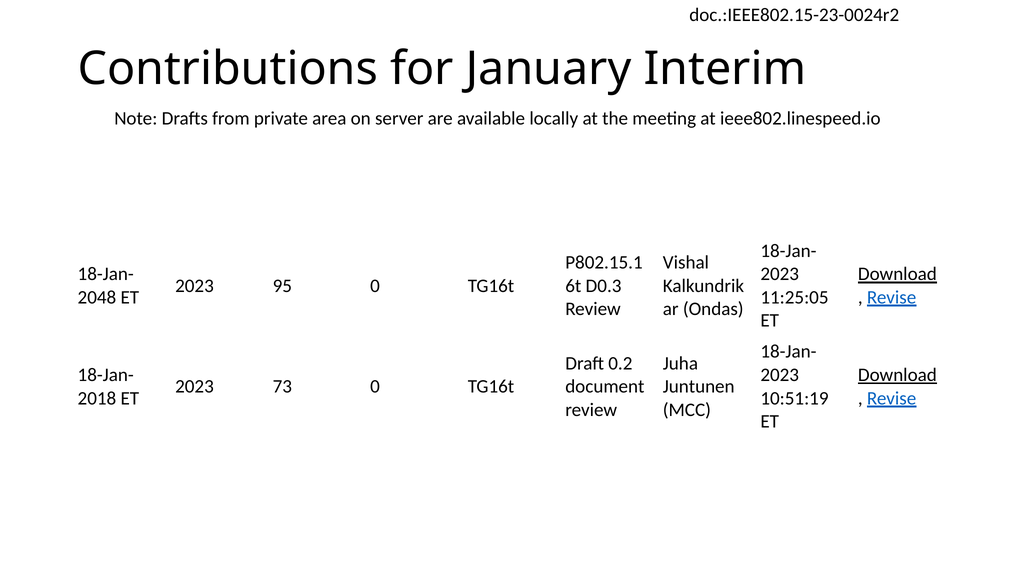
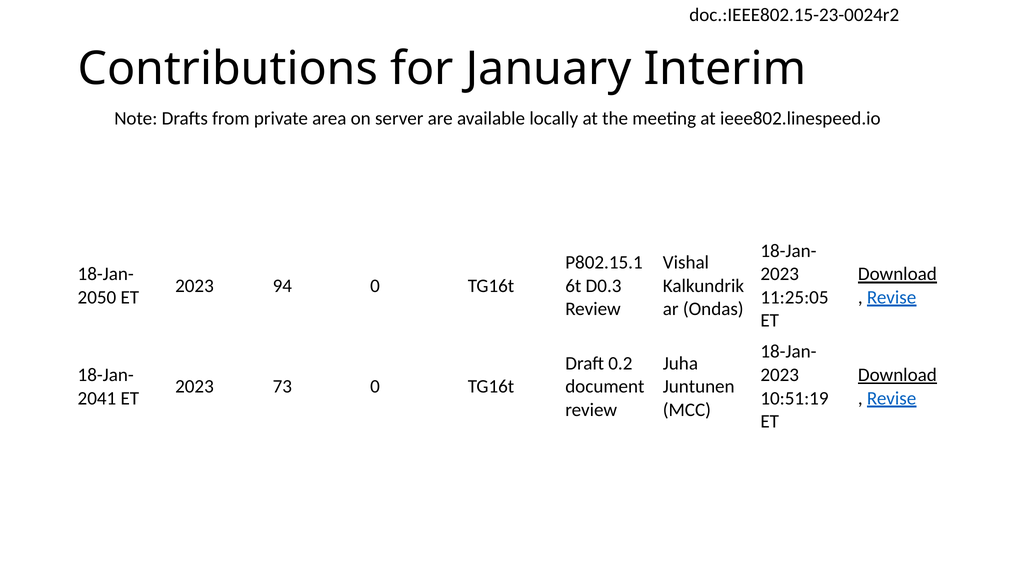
95: 95 -> 94 (282, 286)
2048: 2048 -> 2050 (97, 297)
2018: 2018 -> 2041 (97, 398)
